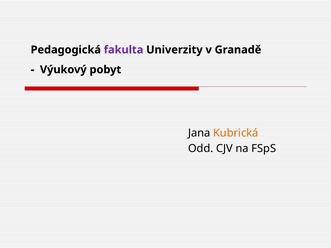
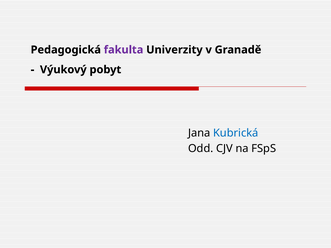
Kubrická colour: orange -> blue (236, 133)
